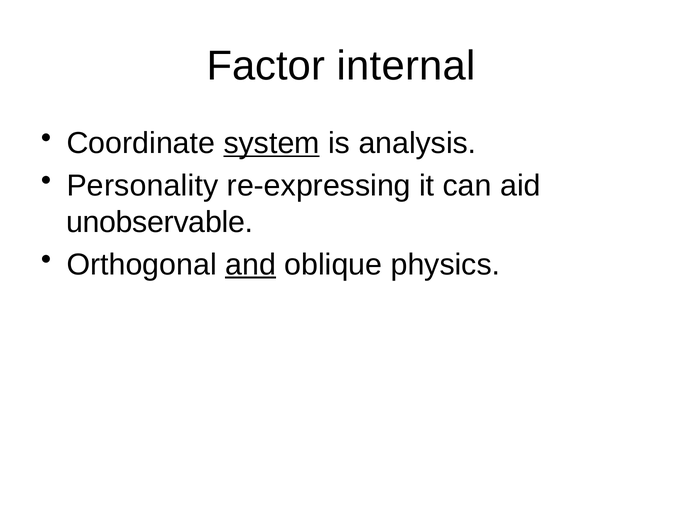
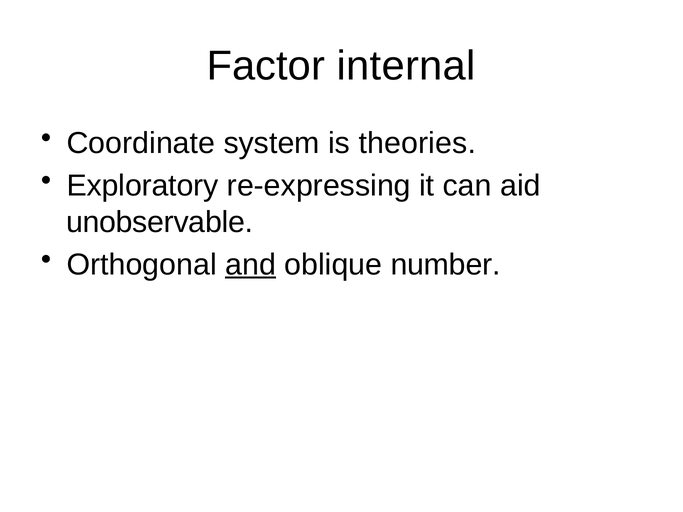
system underline: present -> none (272, 143)
analysis: analysis -> theories (417, 143)
Personality: Personality -> Exploratory (143, 186)
physics: physics -> number (446, 265)
